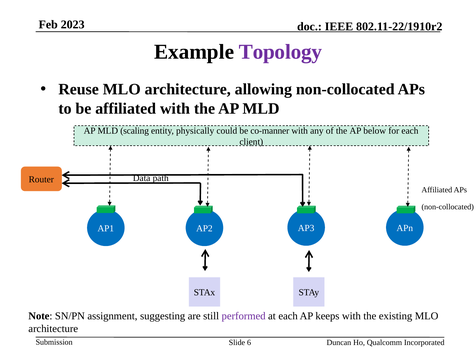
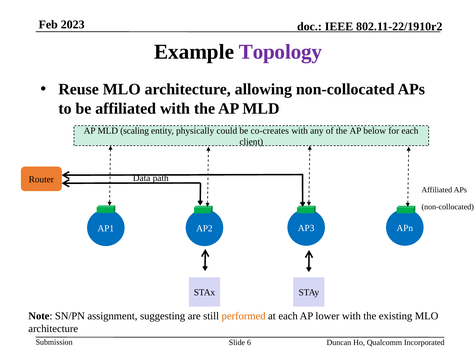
co-manner: co-manner -> co-creates (270, 131)
performed colour: purple -> orange (244, 316)
keeps: keeps -> lower (327, 316)
